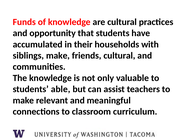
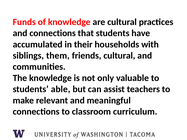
and opportunity: opportunity -> connections (53, 33)
siblings make: make -> them (58, 56)
